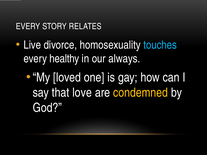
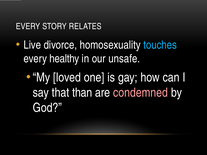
always: always -> unsafe (124, 59)
love: love -> than (82, 93)
condemned colour: yellow -> pink (141, 93)
